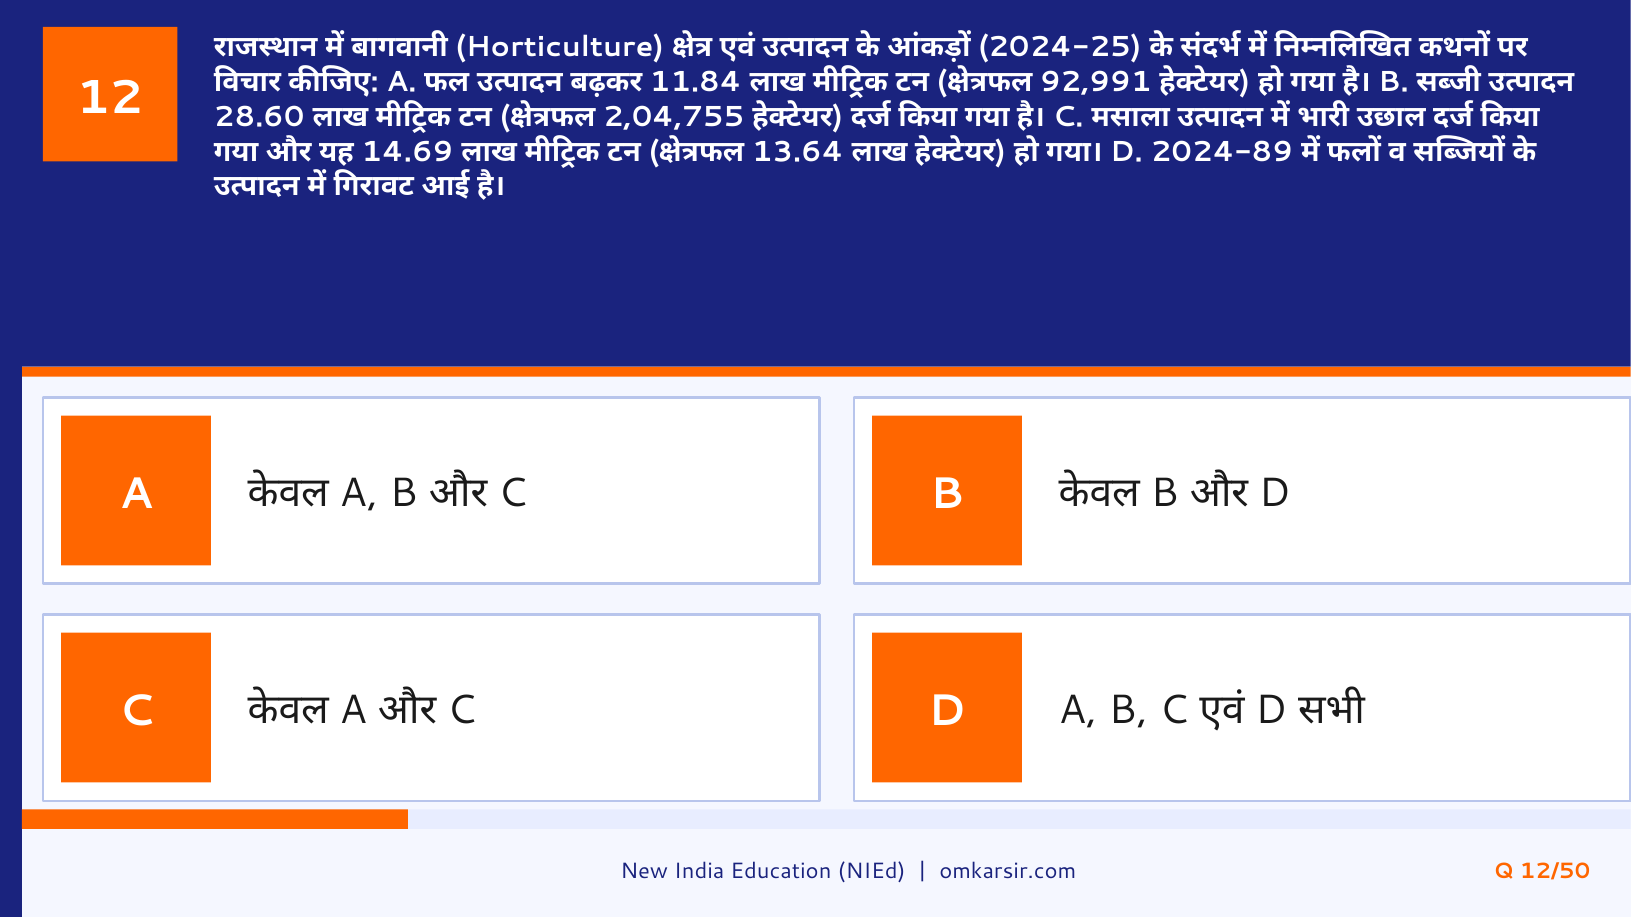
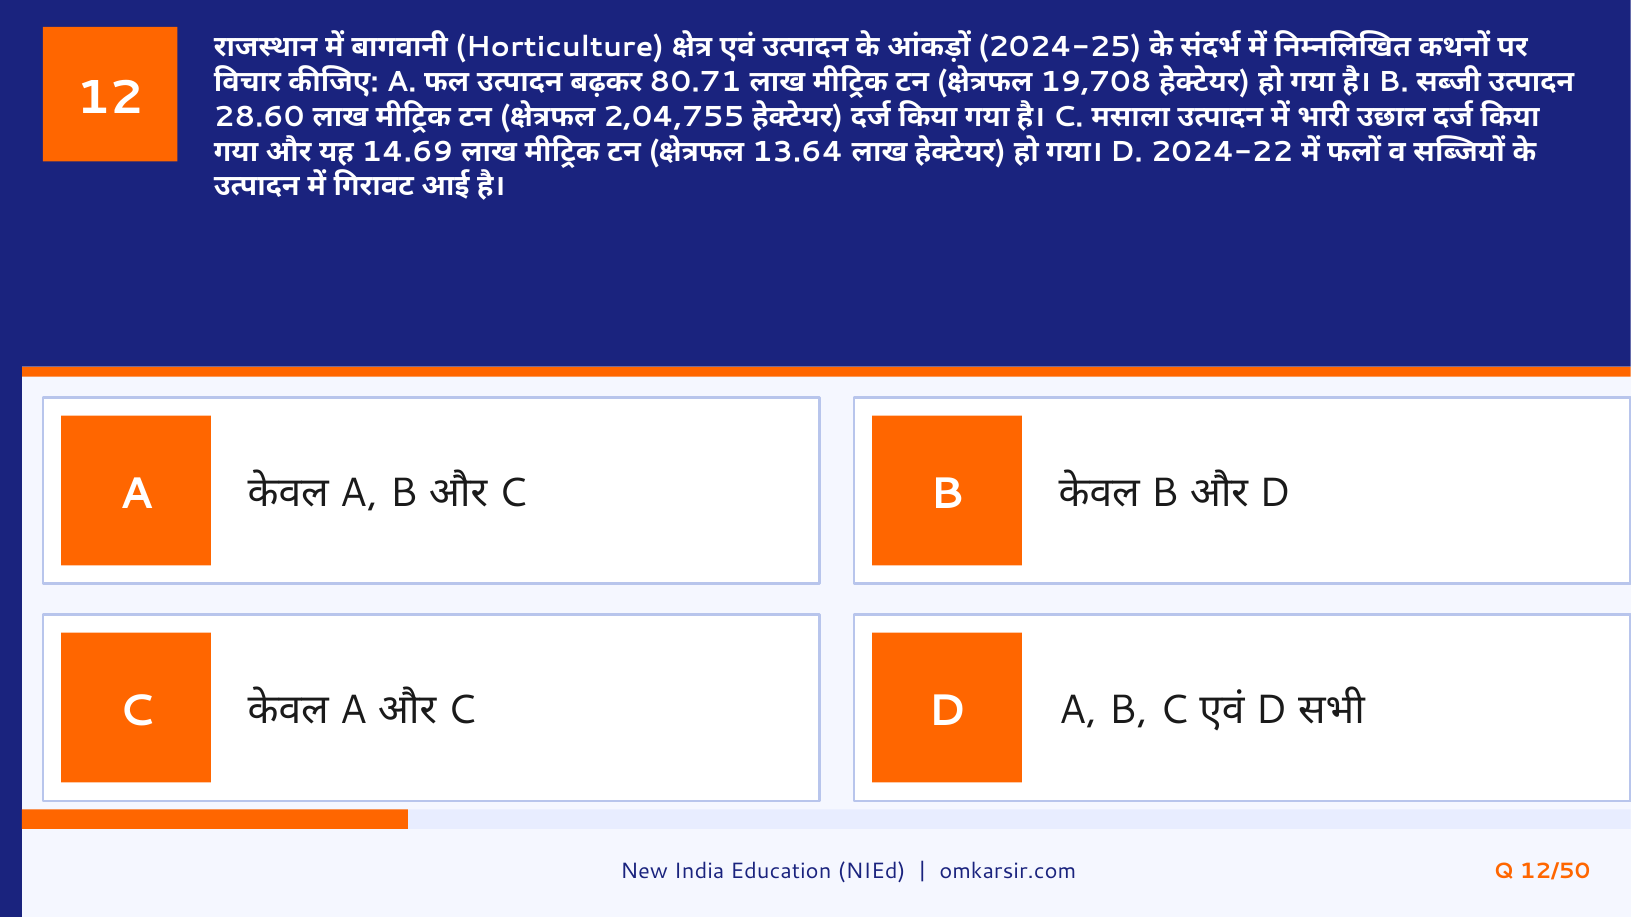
11.84: 11.84 -> 80.71 (696, 82)
92,991: 92,991 -> 19,708 (1096, 82)
2024-89: 2024-89 -> 2024-22 (1222, 152)
